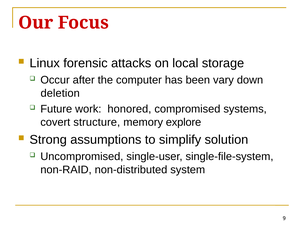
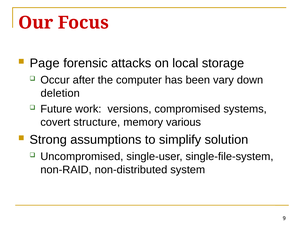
Linux: Linux -> Page (45, 63)
honored: honored -> versions (129, 109)
explore: explore -> various (184, 122)
